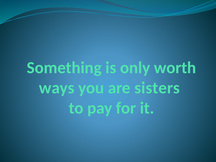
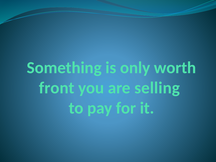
ways: ways -> front (57, 88)
sisters: sisters -> selling (157, 88)
